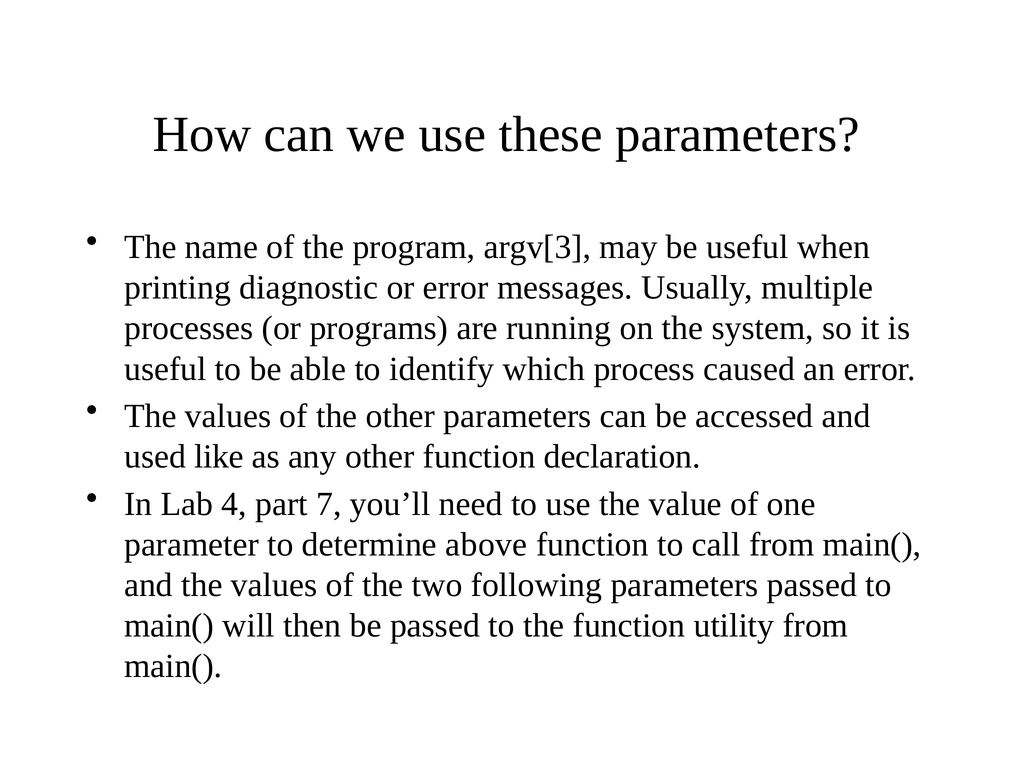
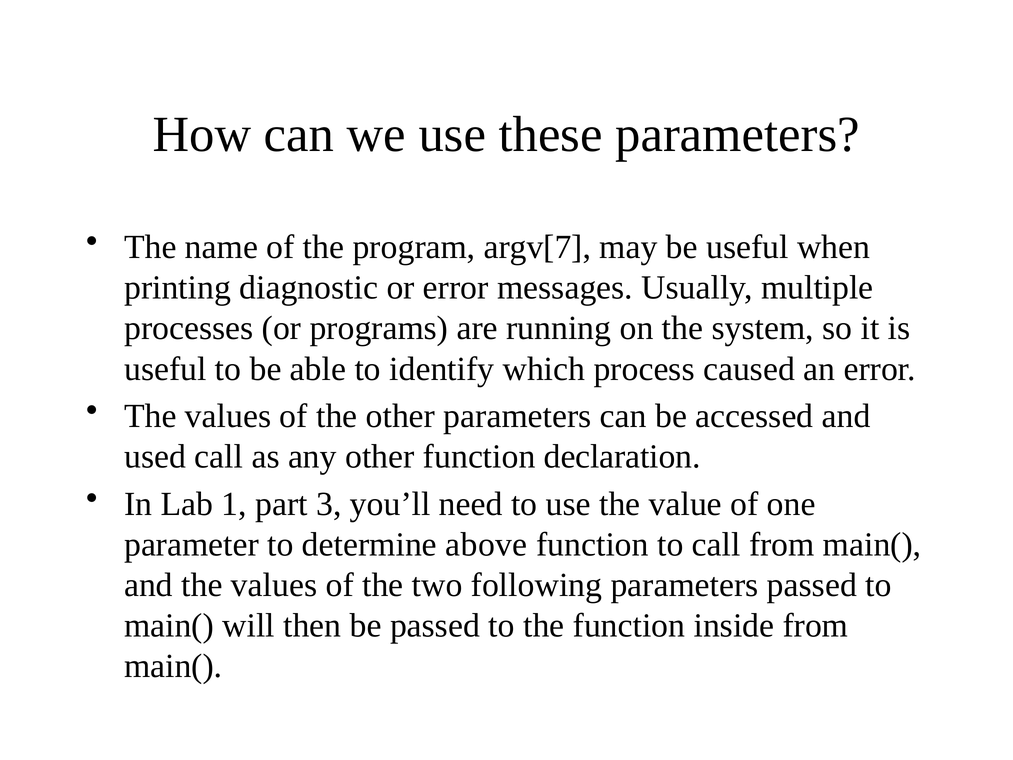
argv[3: argv[3 -> argv[7 (537, 247)
used like: like -> call (219, 457)
4: 4 -> 1 (234, 504)
7: 7 -> 3 (329, 504)
utility: utility -> inside (734, 625)
